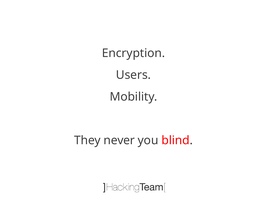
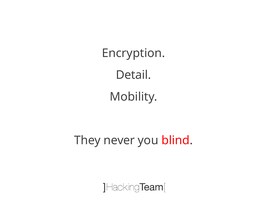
Users: Users -> Detail (134, 75)
